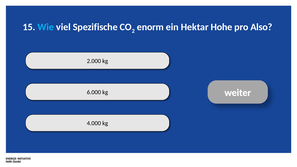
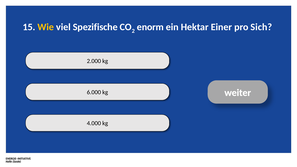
Wie colour: light blue -> yellow (46, 27)
Hohe: Hohe -> Einer (221, 27)
Also: Also -> Sich (261, 27)
